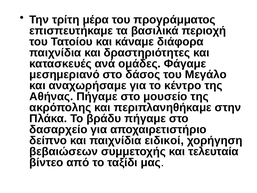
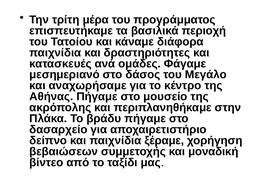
ειδικοί: ειδικοί -> ξέραμε (164, 140)
τελευταία: τελευταία -> μοναδική (213, 151)
